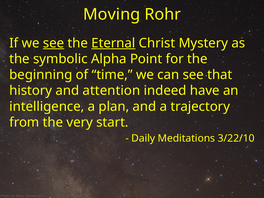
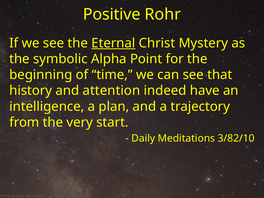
Moving: Moving -> Positive (112, 14)
see underline: present -> none (54, 43)
3/22/10: 3/22/10 -> 3/82/10 (236, 138)
